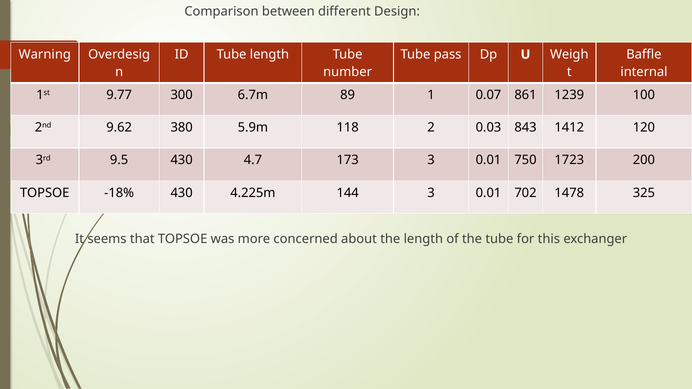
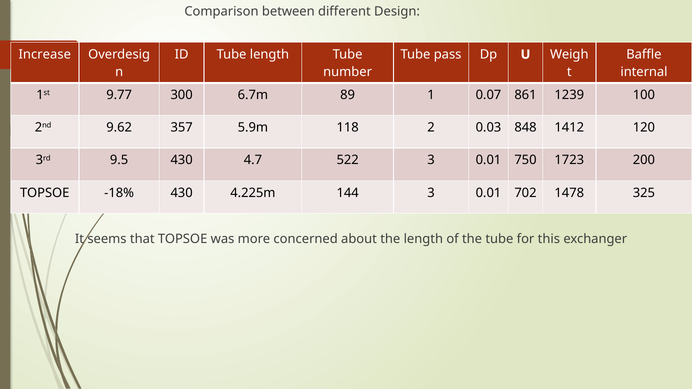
Warning: Warning -> Increase (45, 55)
380: 380 -> 357 (182, 128)
843: 843 -> 848 (525, 128)
173: 173 -> 522 (348, 160)
